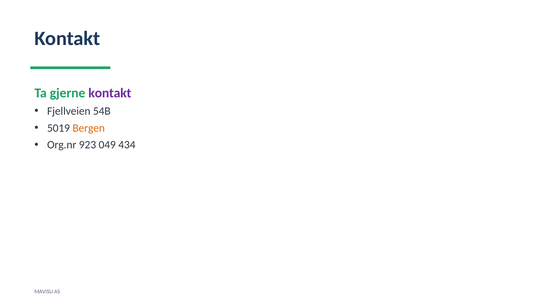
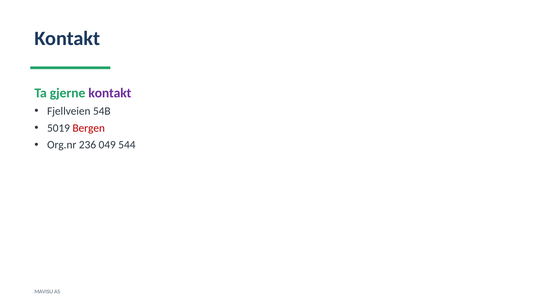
Bergen colour: orange -> red (89, 128)
923: 923 -> 236 (87, 145)
434: 434 -> 544 (127, 145)
